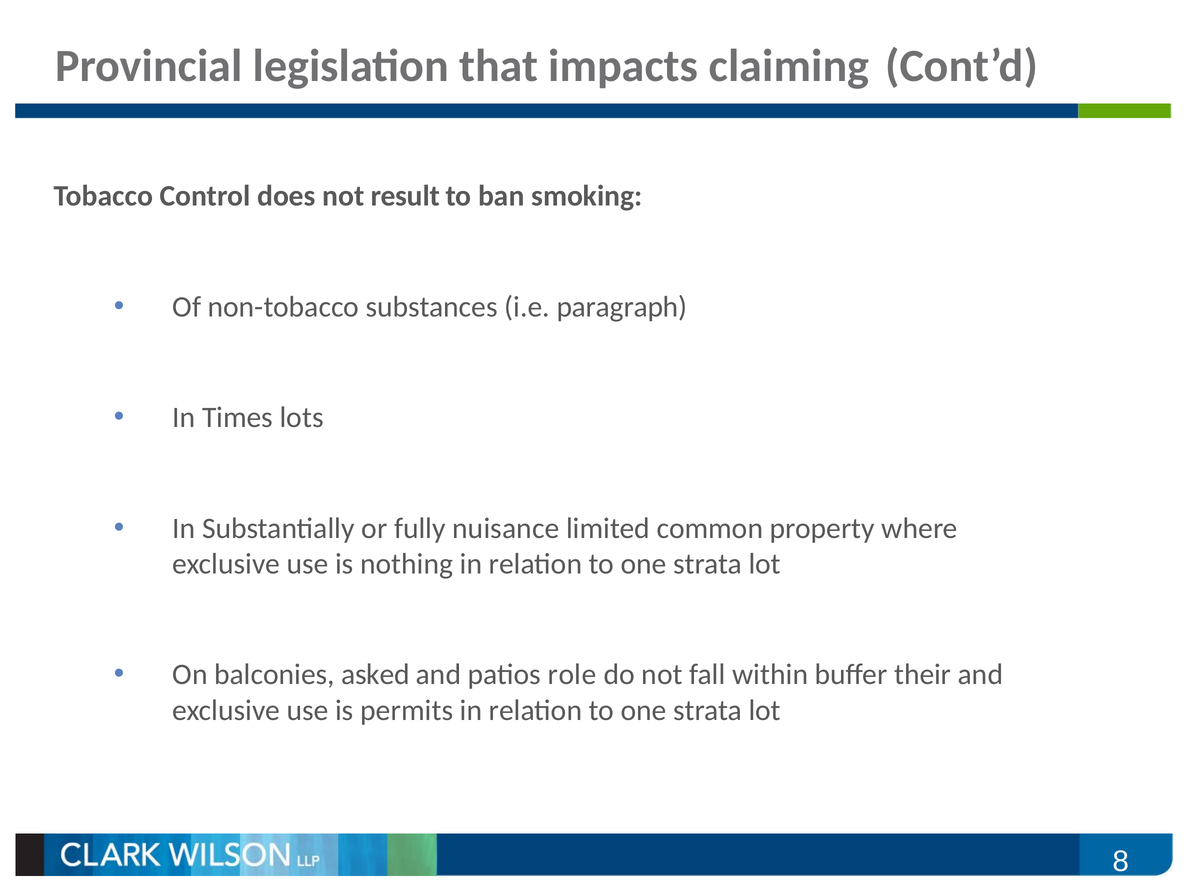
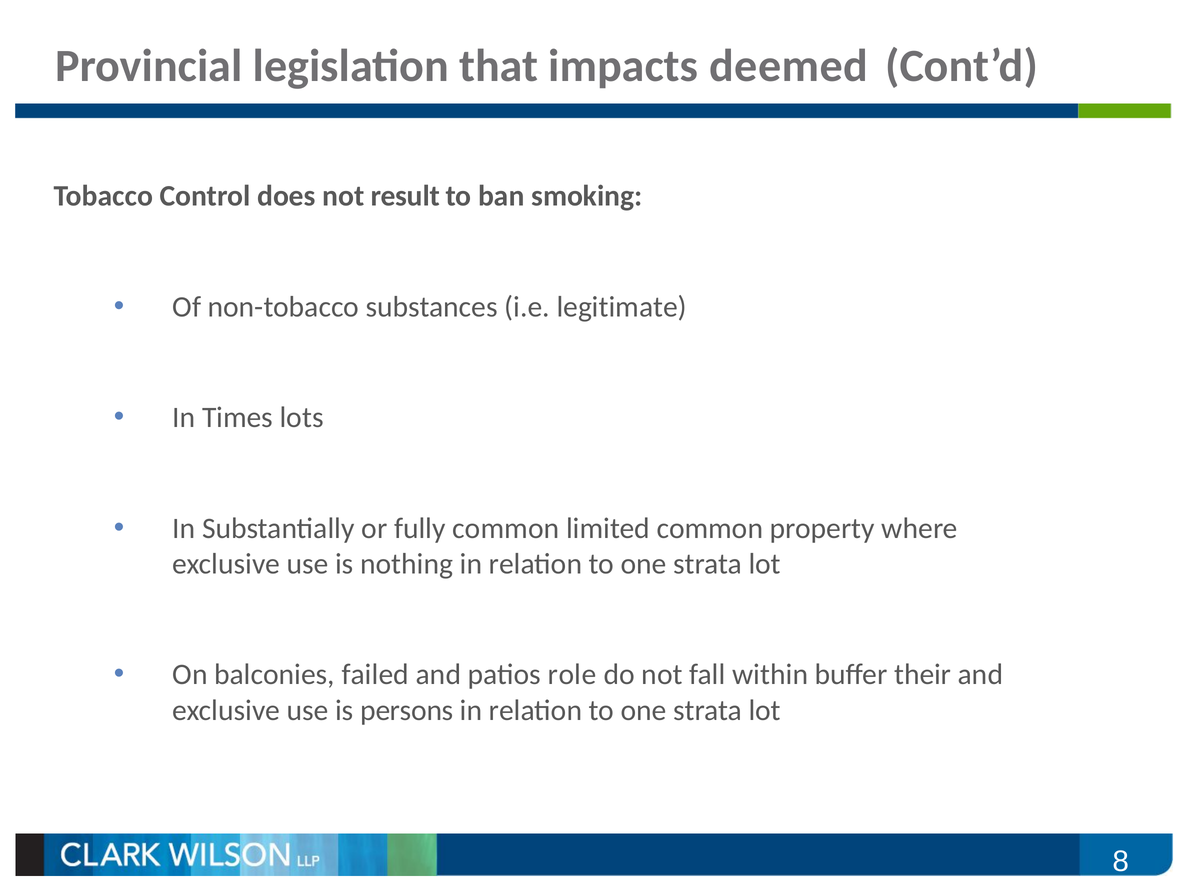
claiming: claiming -> deemed (789, 66)
paragraph: paragraph -> legitimate (622, 307)
fully nuisance: nuisance -> common (506, 528)
asked: asked -> failed (375, 674)
permits: permits -> persons (407, 710)
